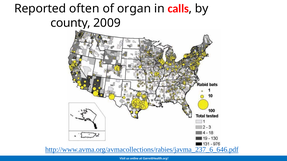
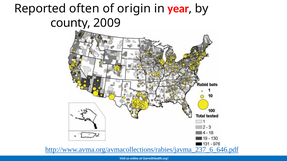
organ: organ -> origin (134, 9)
calls: calls -> year (178, 9)
